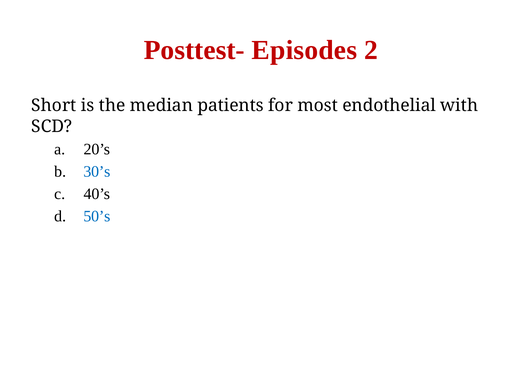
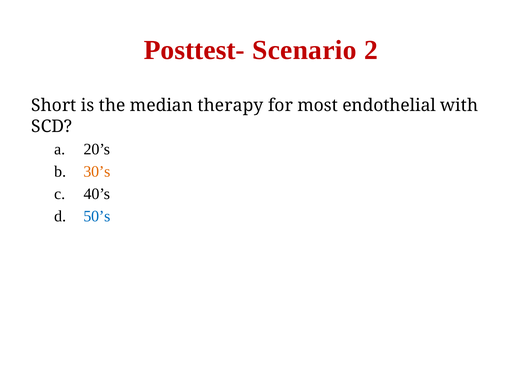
Episodes: Episodes -> Scenario (304, 50)
patients: patients -> therapy (230, 106)
30’s colour: blue -> orange (97, 172)
